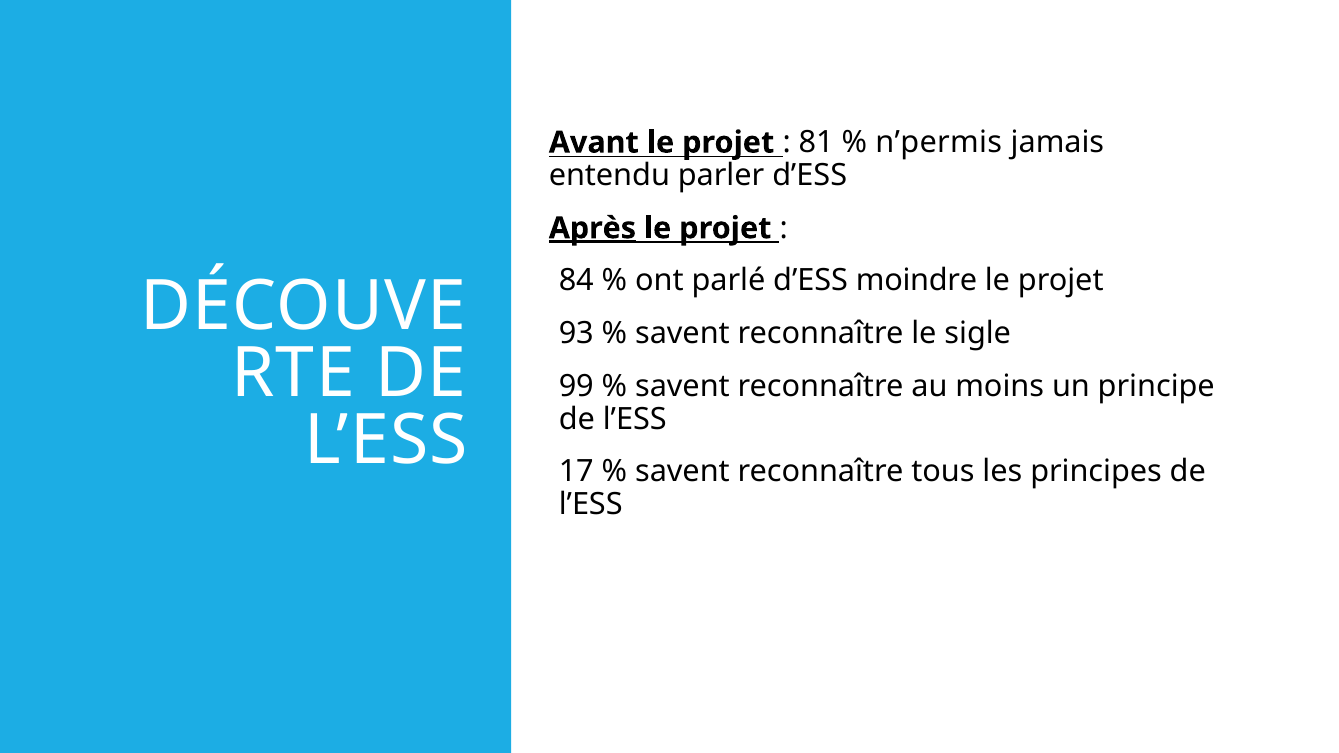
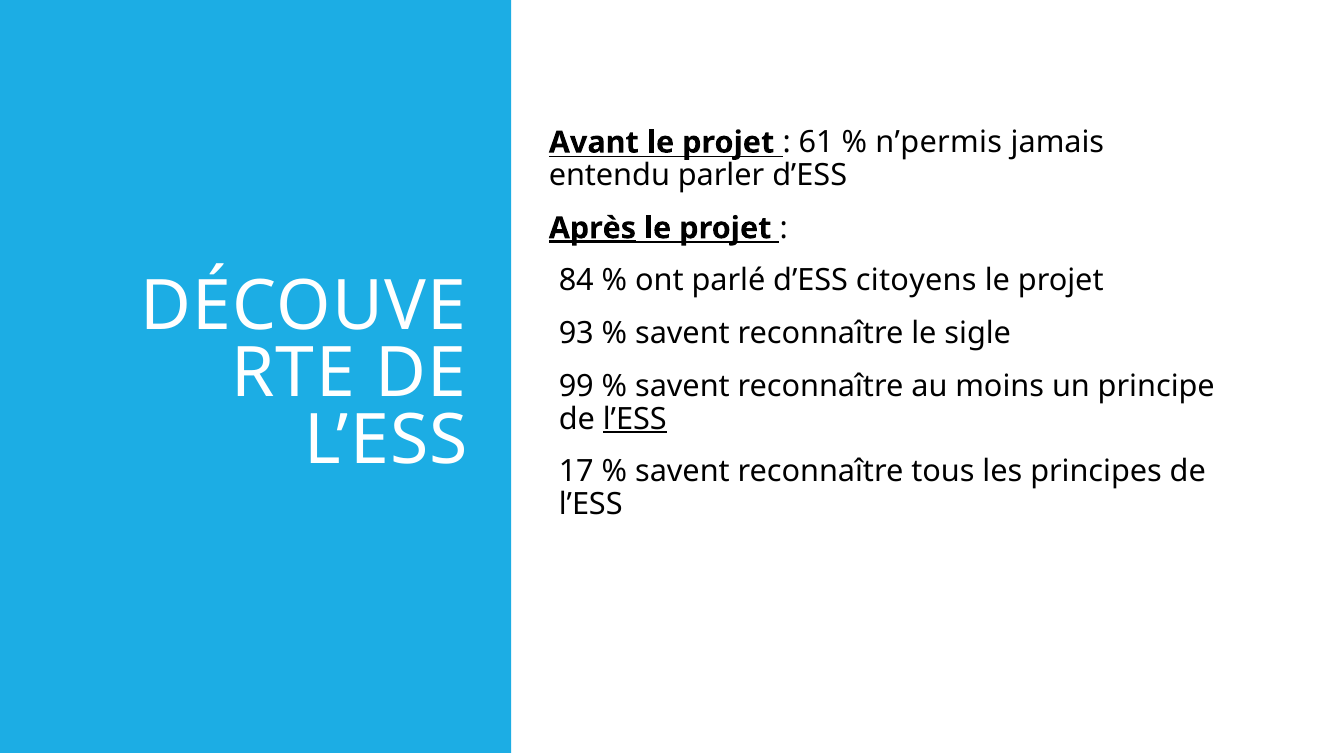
81: 81 -> 61 (816, 143)
moindre: moindre -> citoyens (916, 281)
l’ESS underline: none -> present (635, 419)
